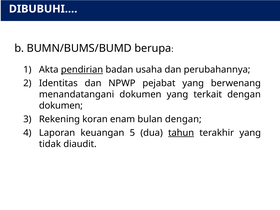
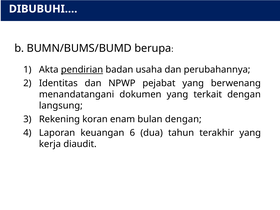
dokumen: dokumen -> langsung (61, 106)
5: 5 -> 6 (132, 133)
tahun underline: present -> none (181, 133)
tidak: tidak -> kerja (50, 144)
